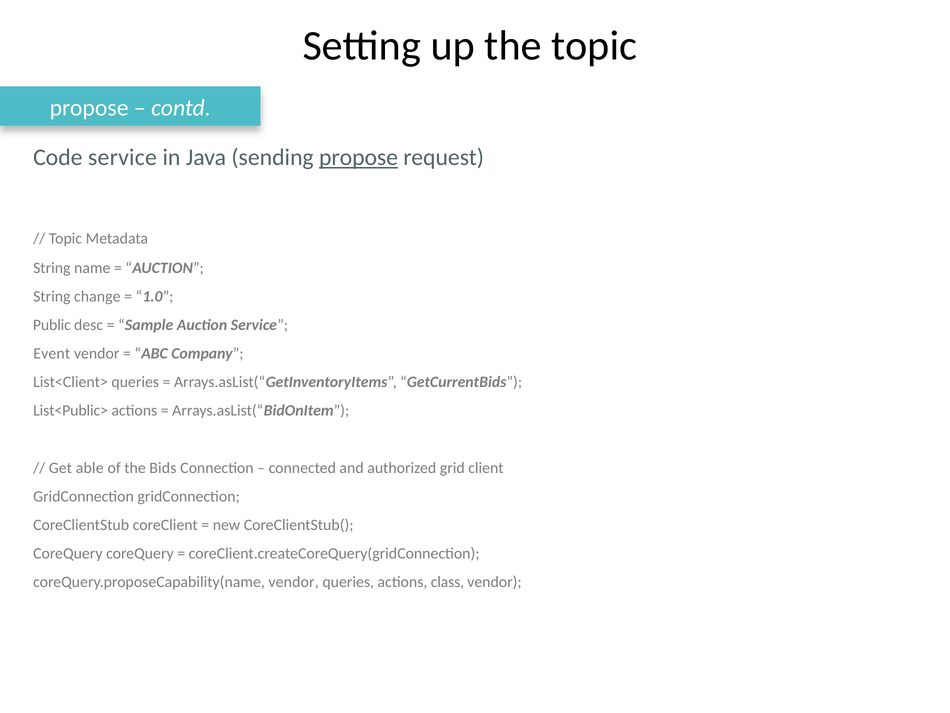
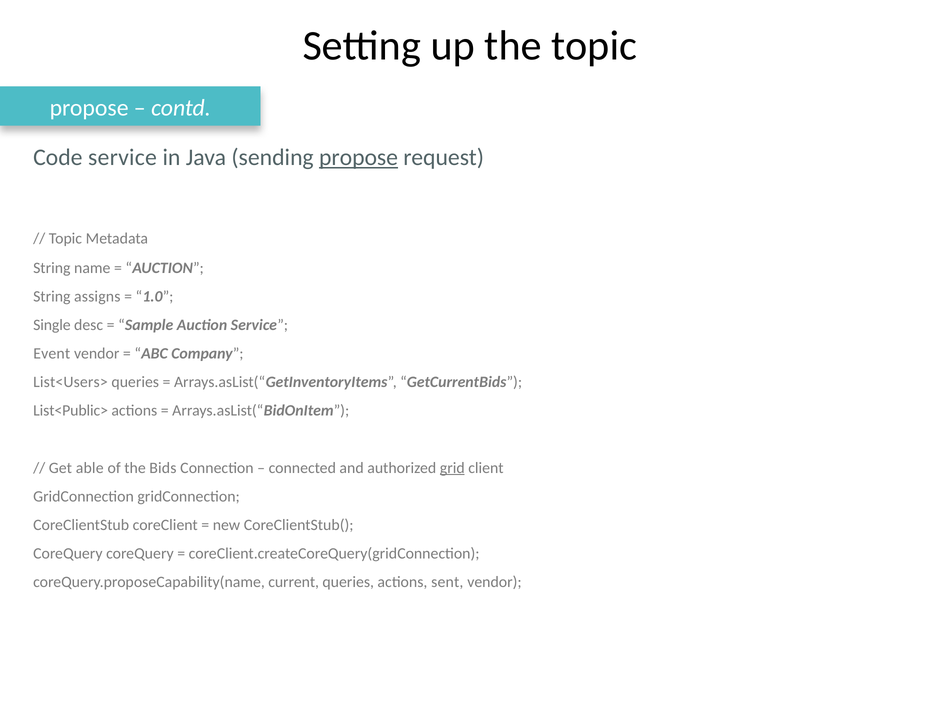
change: change -> assigns (97, 296)
Public: Public -> Single (52, 325)
List<Client>: List<Client> -> List<Users> (70, 382)
grid underline: none -> present (452, 467)
coreQuery.proposeCapability(name vendor: vendor -> current (294, 581)
class: class -> sent (447, 581)
